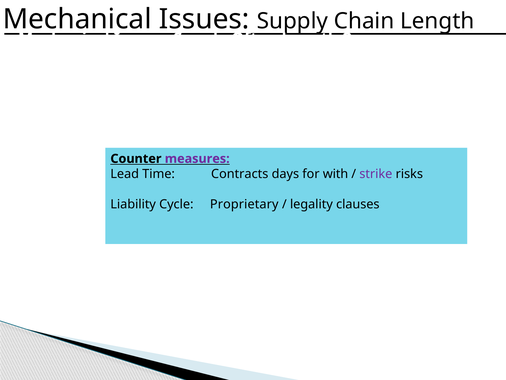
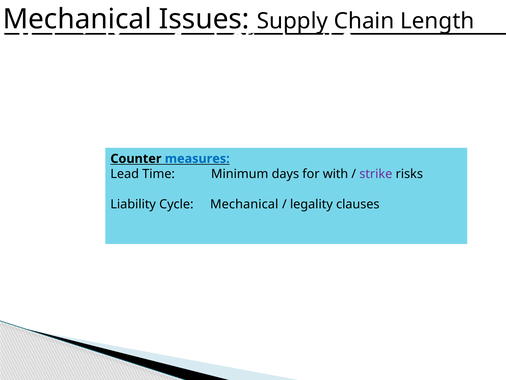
measures colour: purple -> blue (197, 159)
Contracts: Contracts -> Minimum (240, 174)
Cycle Proprietary: Proprietary -> Mechanical (244, 204)
